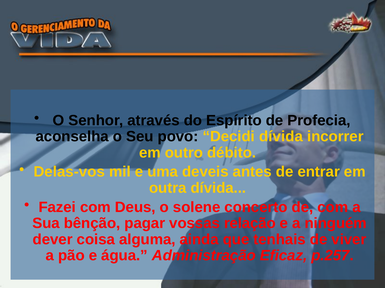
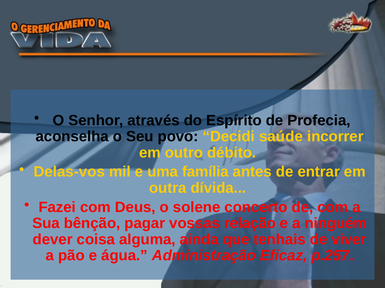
Decidi dívida: dívida -> saúde (281, 137)
deveis: deveis -> família (205, 172)
